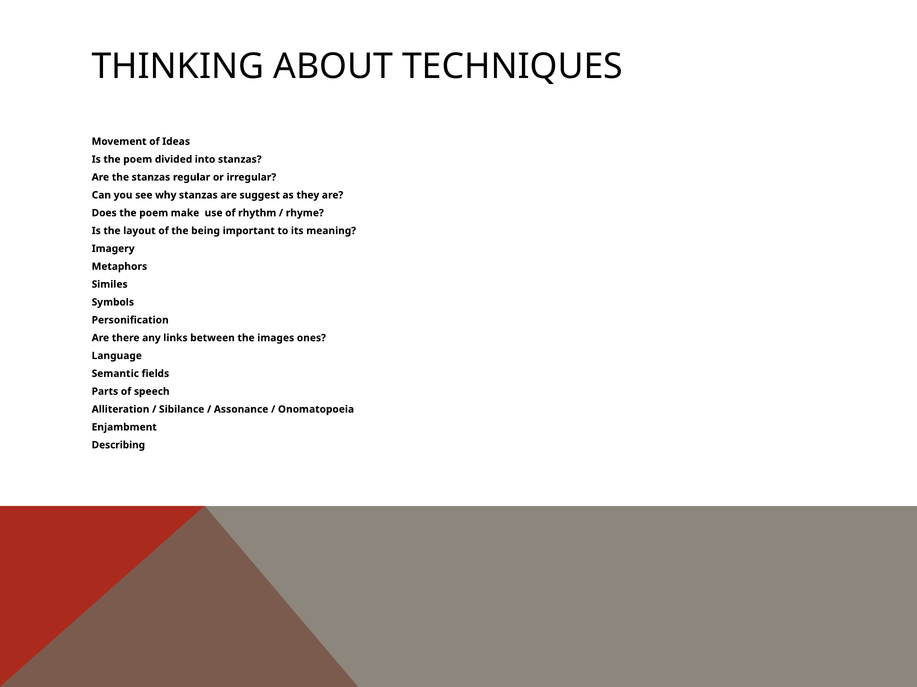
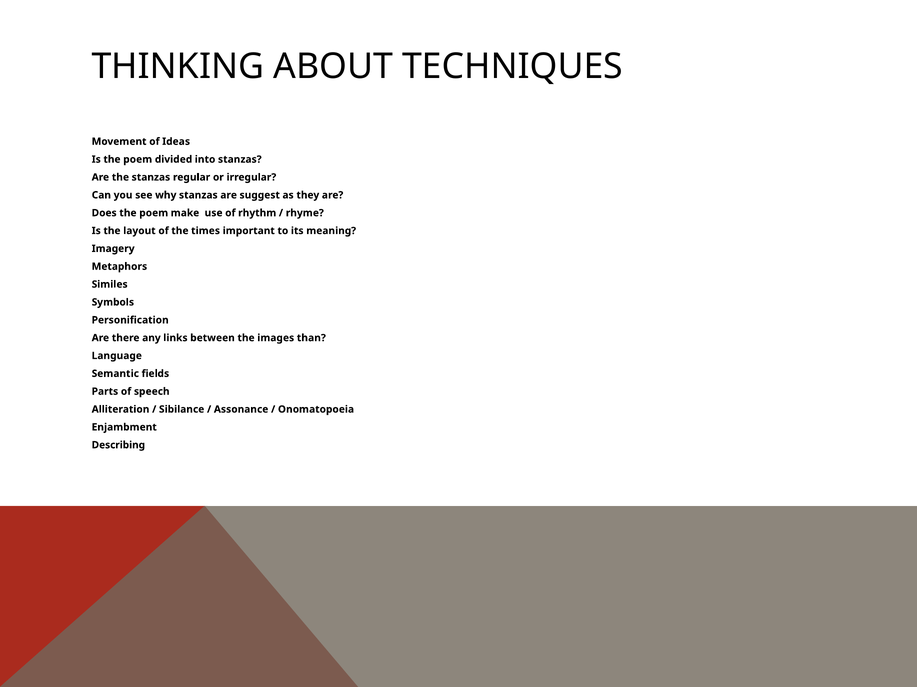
being: being -> times (206, 231)
ones: ones -> than (311, 338)
